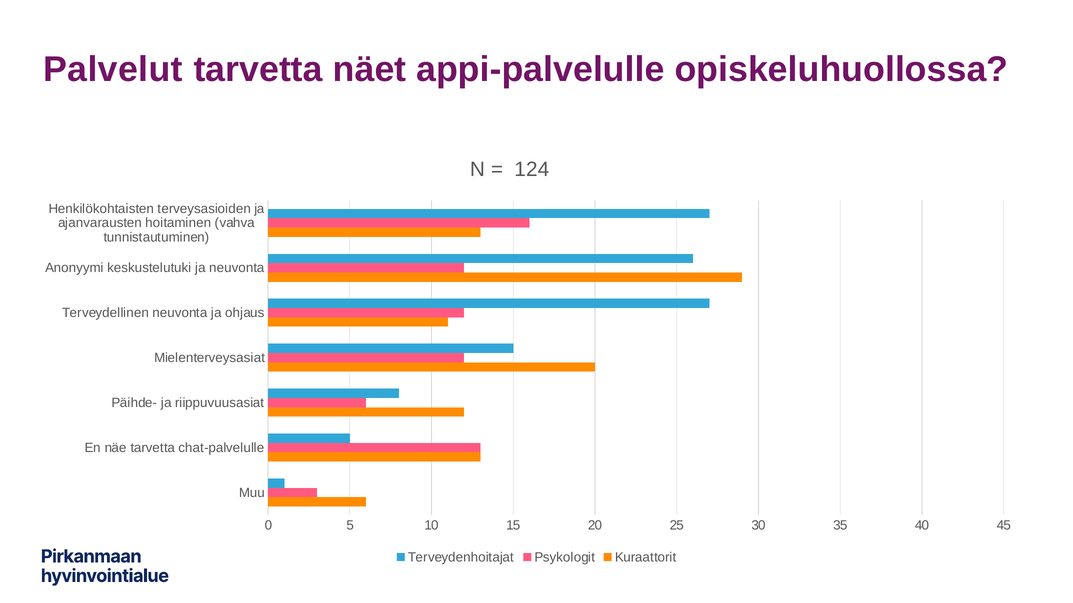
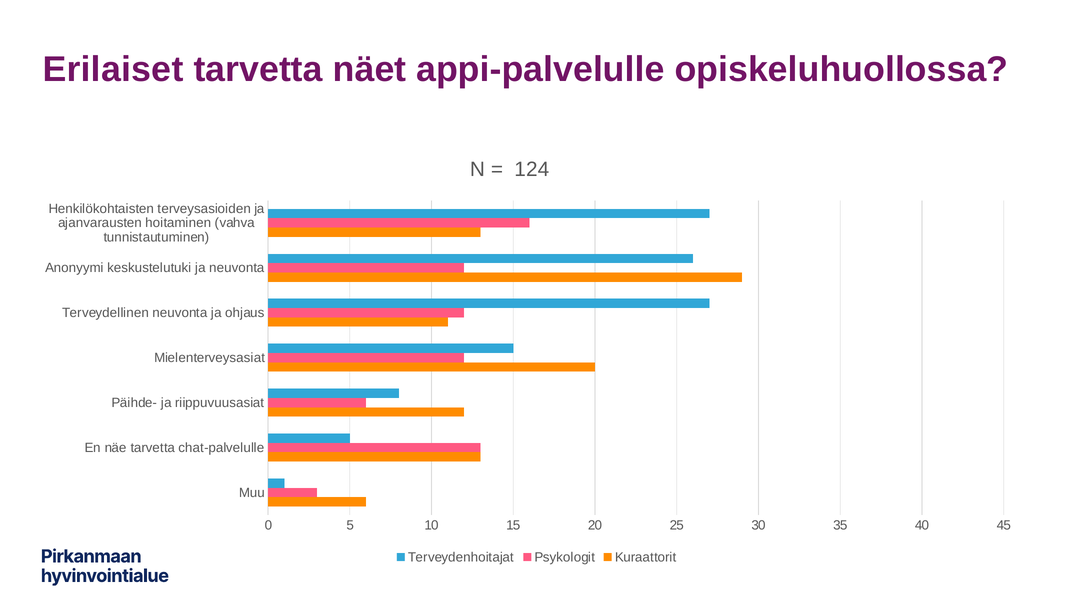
Palvelut: Palvelut -> Erilaiset (113, 70)
